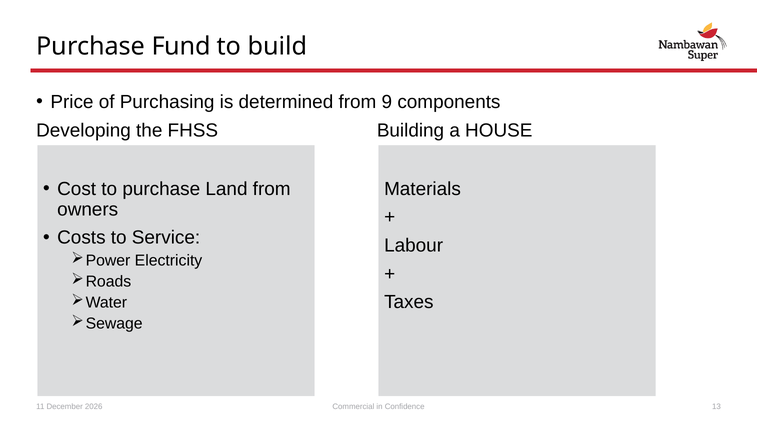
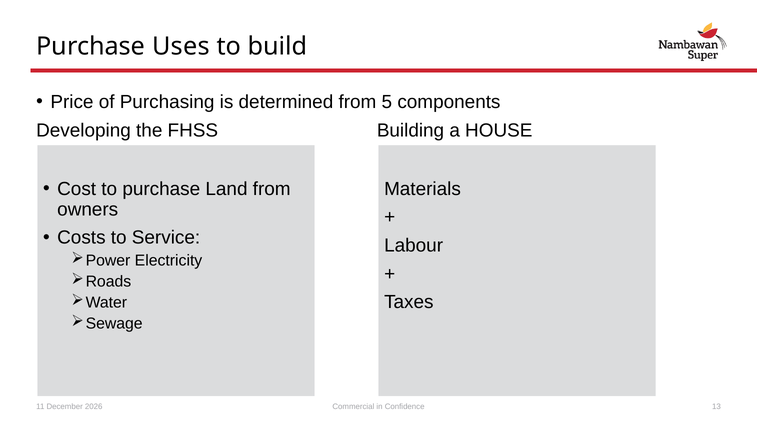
Fund: Fund -> Uses (181, 46)
9: 9 -> 5 (387, 102)
